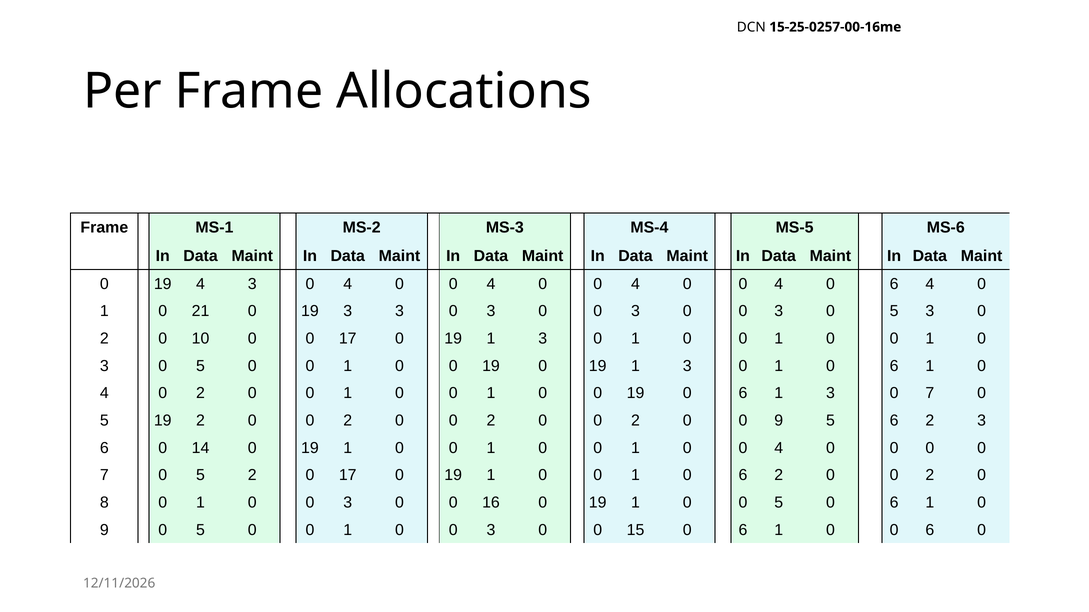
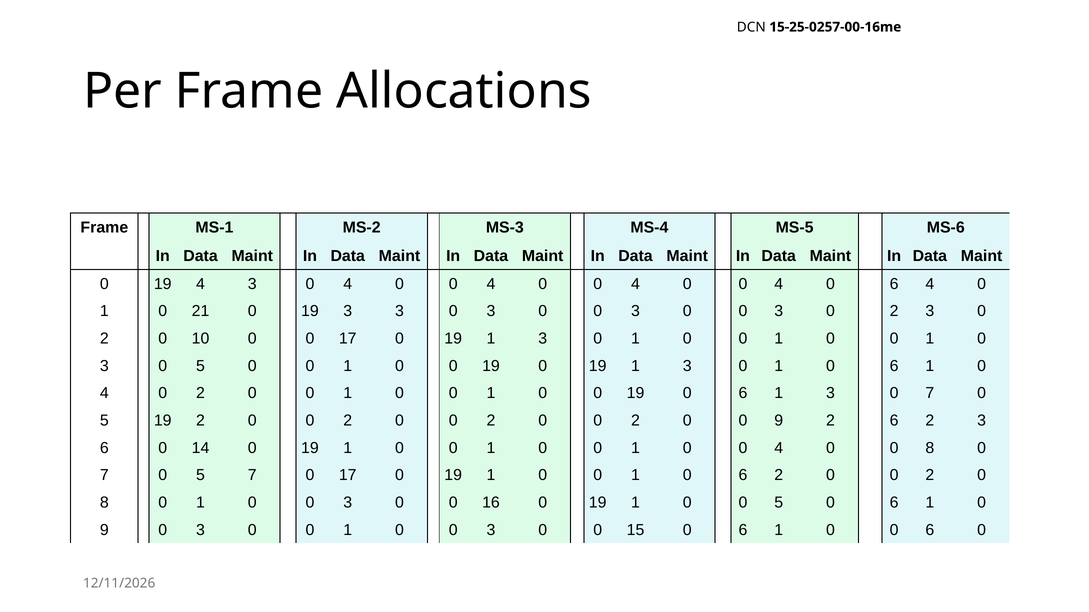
5: 5 -> 2 (894, 311)
9 5: 5 -> 2 (830, 421)
4 0 0 0: 0 -> 8 (930, 448)
5 2: 2 -> 7 (252, 476)
9 0 5: 5 -> 3 (201, 530)
